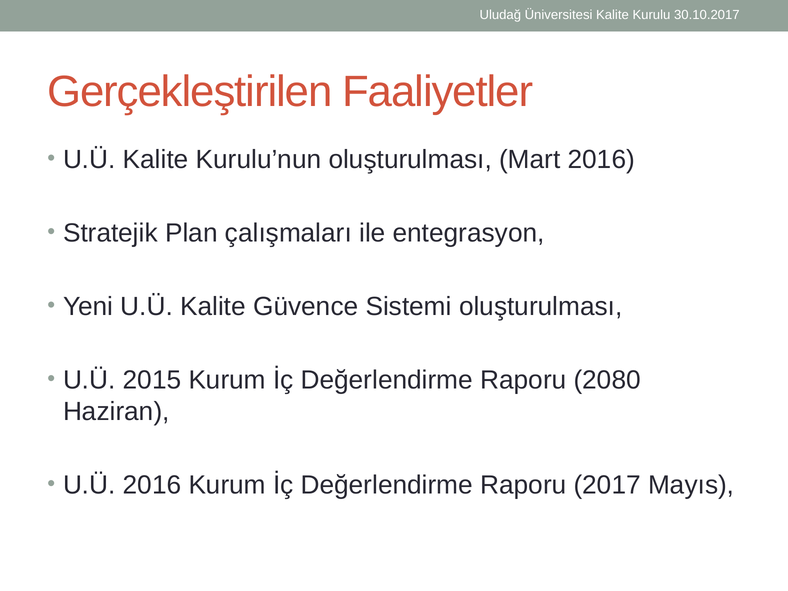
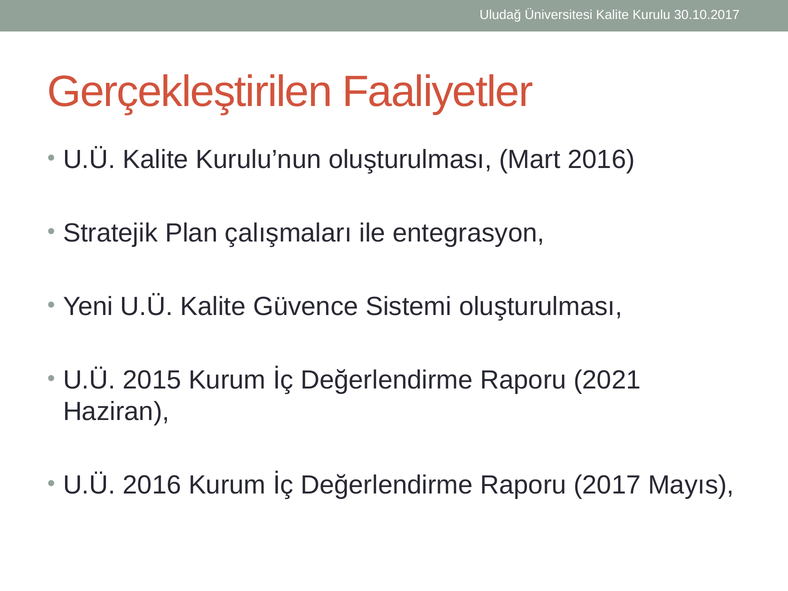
2080: 2080 -> 2021 (607, 380)
